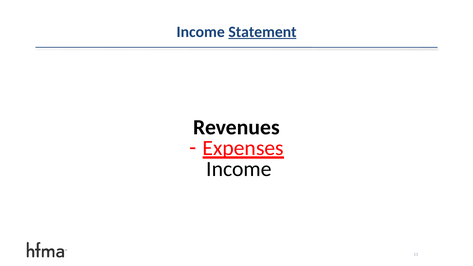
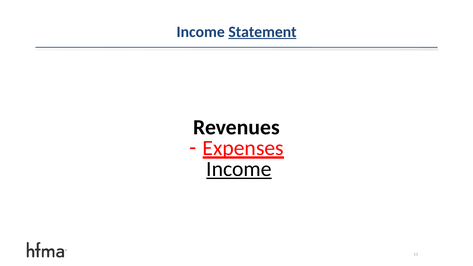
Income underline: none -> present (239, 169)
